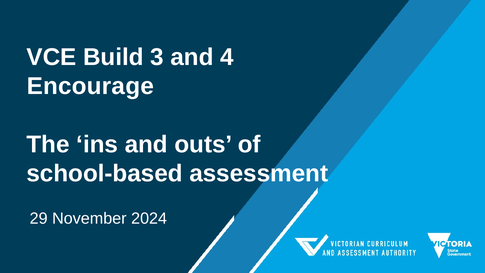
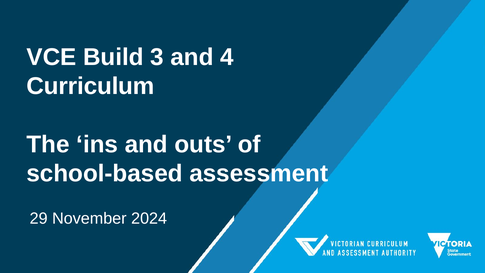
Encourage: Encourage -> Curriculum (91, 86)
